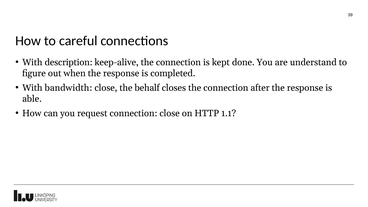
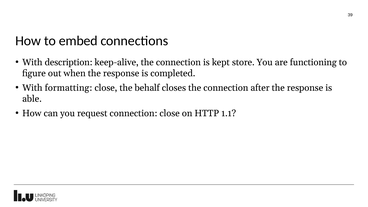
careful: careful -> embed (78, 41)
done: done -> store (243, 62)
understand: understand -> functioning (313, 62)
bandwidth: bandwidth -> formatting (68, 88)
